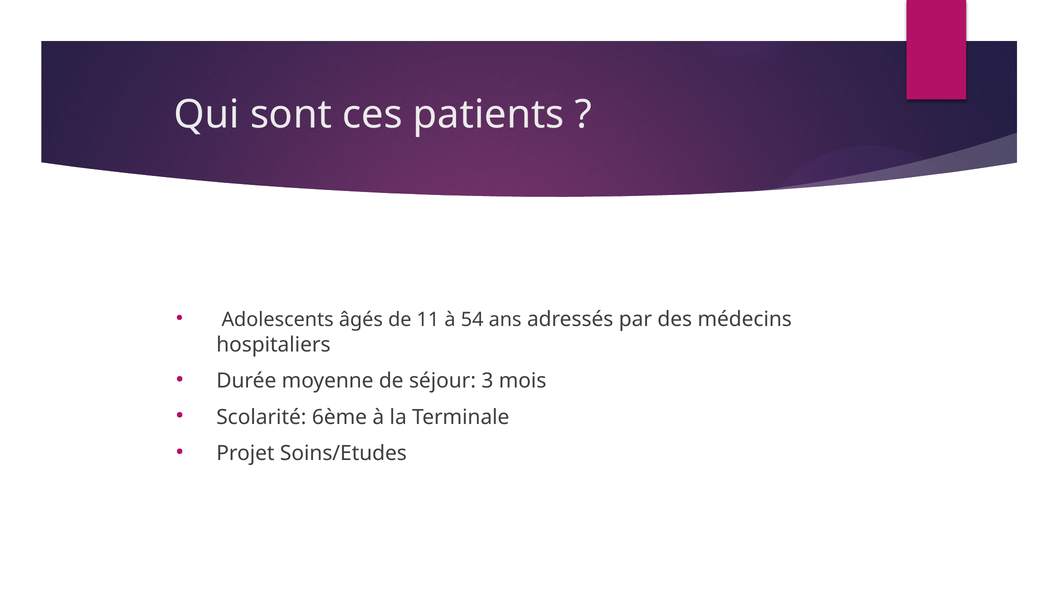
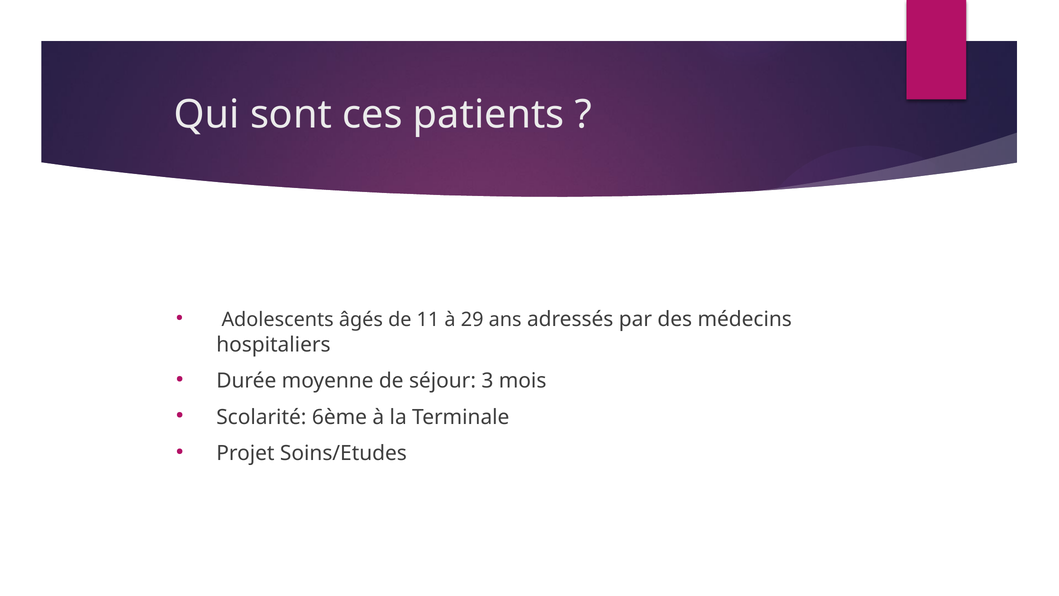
54: 54 -> 29 (472, 320)
